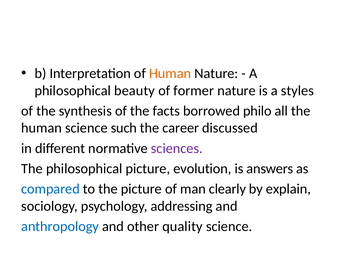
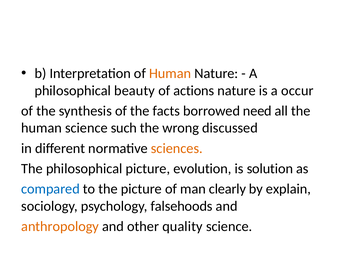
former: former -> actions (194, 90)
styles: styles -> occur (297, 90)
philo: philo -> need (257, 111)
career: career -> wrong (181, 128)
sciences colour: purple -> orange (177, 148)
answers: answers -> solution (270, 168)
addressing: addressing -> falsehoods (182, 206)
anthropology colour: blue -> orange (60, 226)
